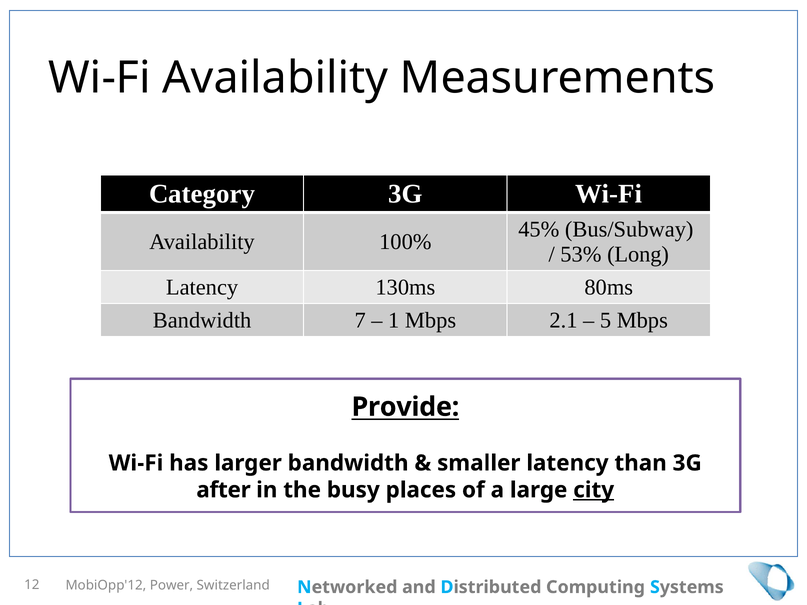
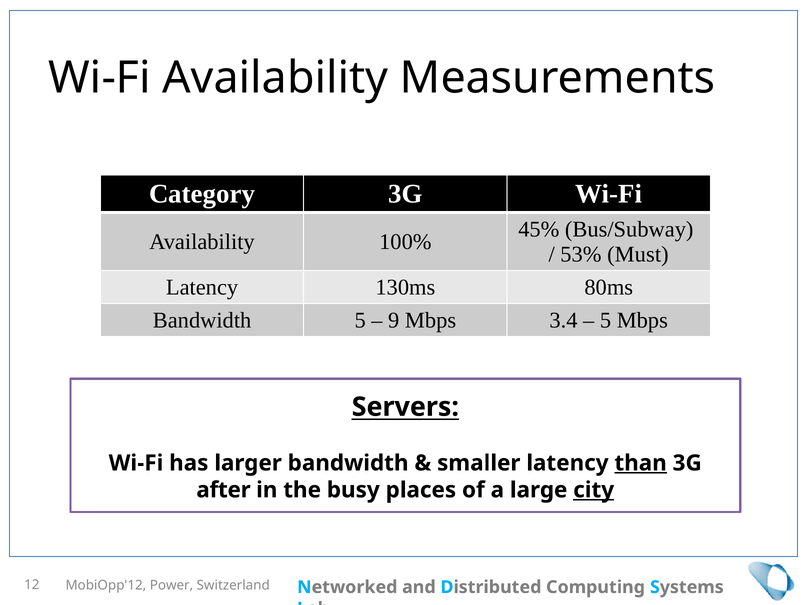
Long: Long -> Must (638, 254)
Bandwidth 7: 7 -> 5 (360, 320)
1: 1 -> 9 (394, 320)
2.1: 2.1 -> 3.4 (563, 320)
Provide: Provide -> Servers (405, 407)
than underline: none -> present (641, 463)
